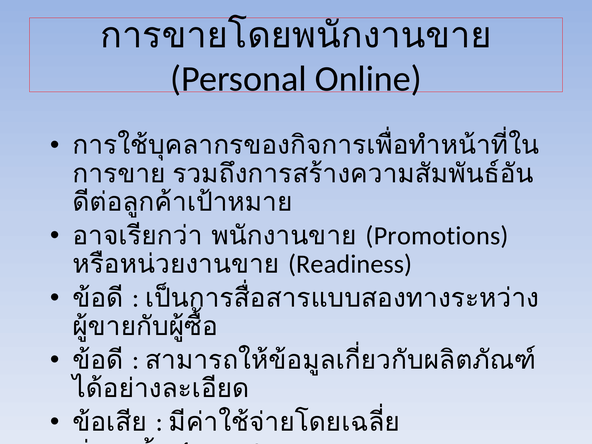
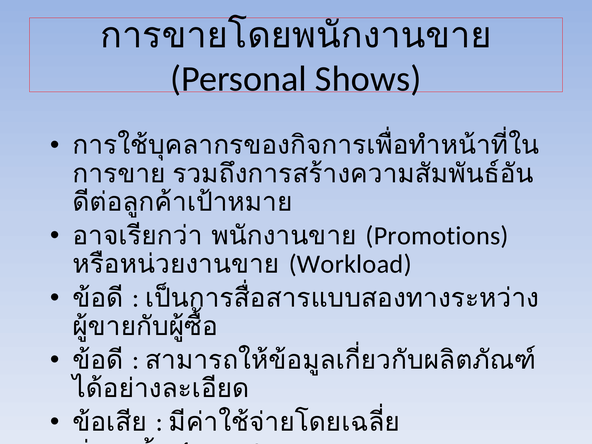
Online: Online -> Shows (368, 79)
Readiness: Readiness -> Workload (350, 264)
